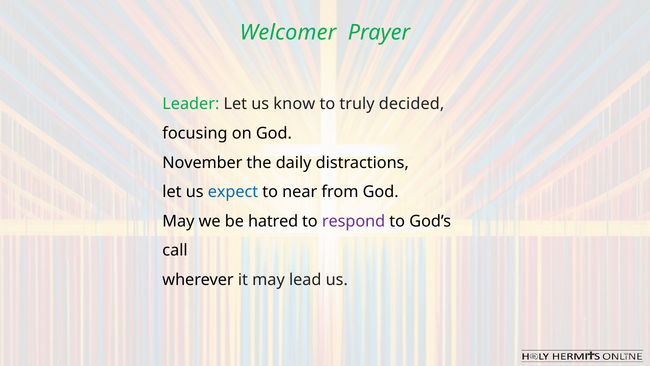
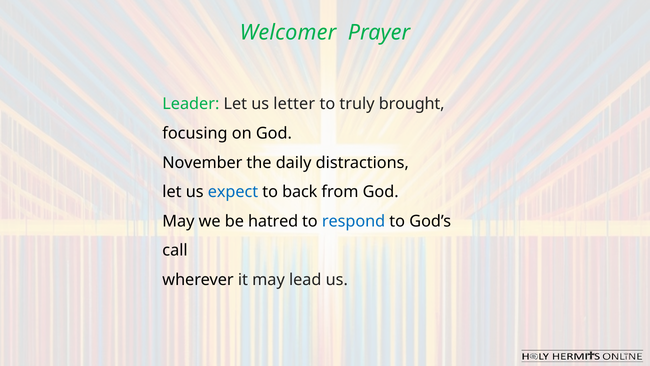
know: know -> letter (294, 104)
decided: decided -> brought (412, 104)
near: near -> back (300, 192)
respond colour: purple -> blue (354, 221)
